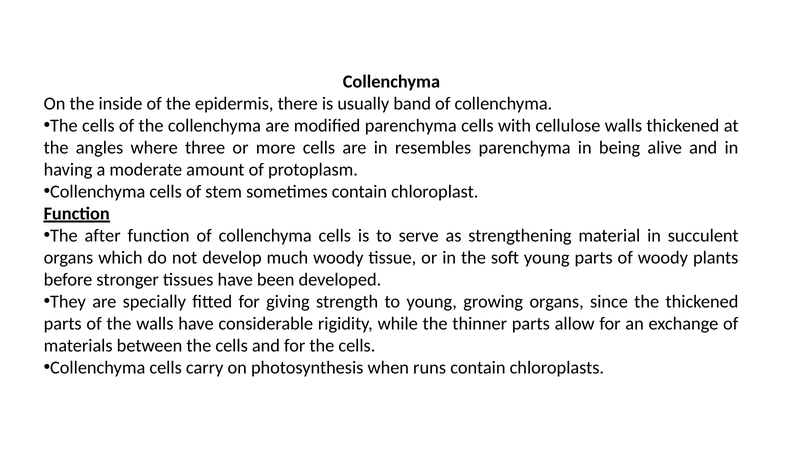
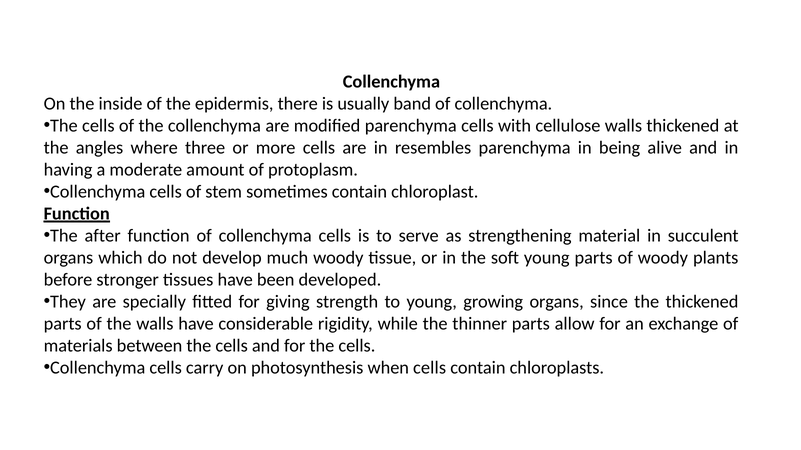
when runs: runs -> cells (430, 368)
